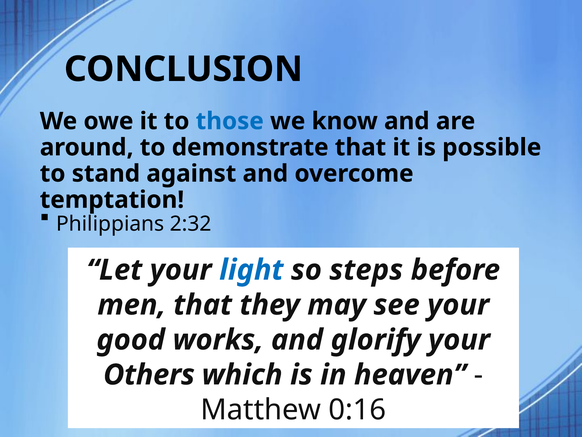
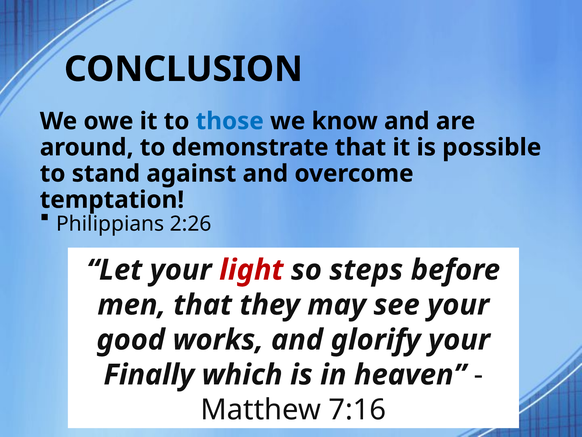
2:32: 2:32 -> 2:26 (191, 224)
light colour: blue -> red (251, 270)
Others: Others -> Finally (149, 374)
0:16: 0:16 -> 7:16 (357, 409)
